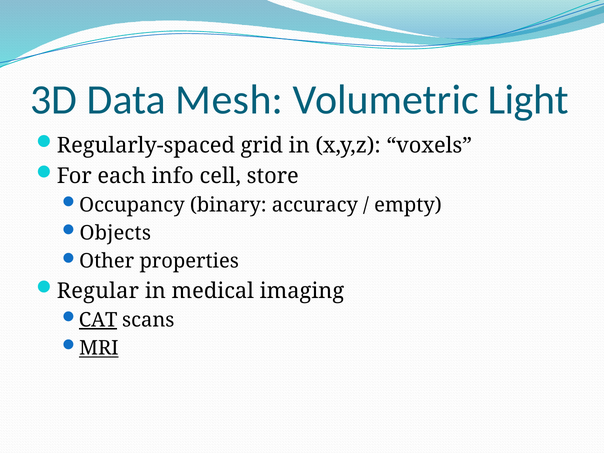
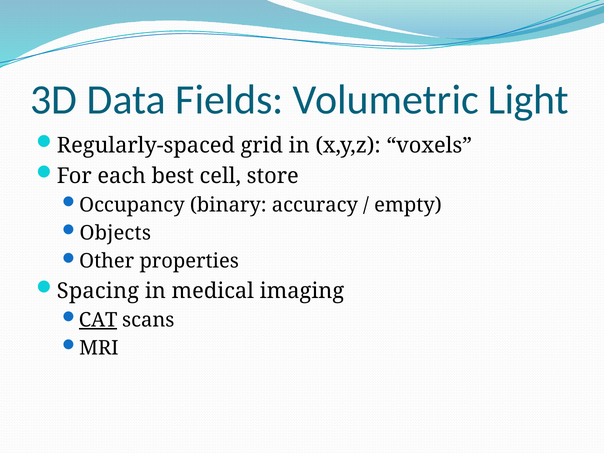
Mesh: Mesh -> Fields (230, 100)
info: info -> best (173, 176)
Regular: Regular -> Spacing (98, 291)
MRI underline: present -> none (99, 348)
